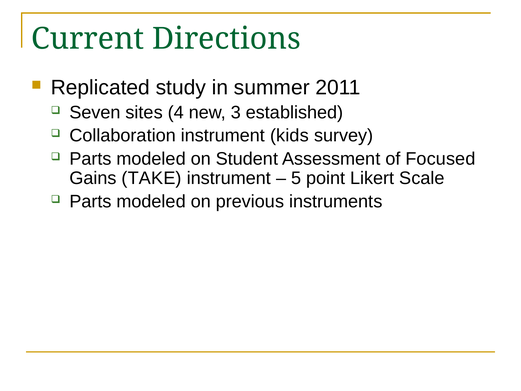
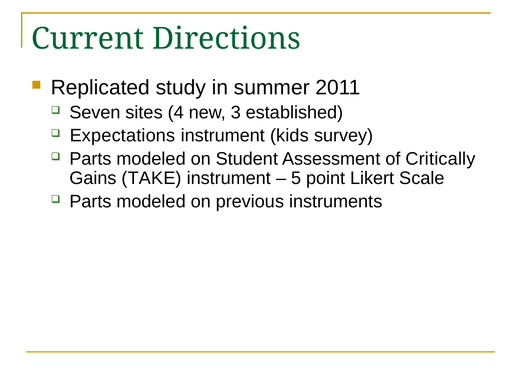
Collaboration: Collaboration -> Expectations (123, 135)
Focused: Focused -> Critically (440, 159)
